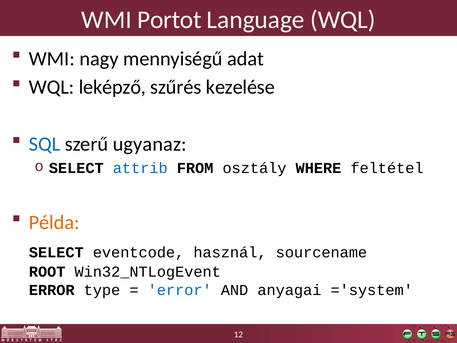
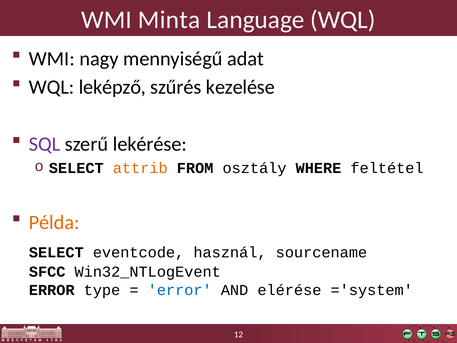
Portot: Portot -> Minta (169, 20)
SQL colour: blue -> purple (45, 144)
ugyanaz: ugyanaz -> lekérése (150, 144)
attrib colour: blue -> orange (140, 168)
ROOT: ROOT -> SFCC (47, 272)
anyagai: anyagai -> elérése (289, 290)
